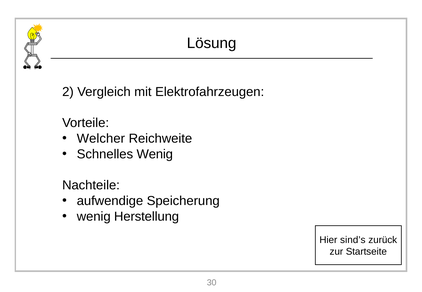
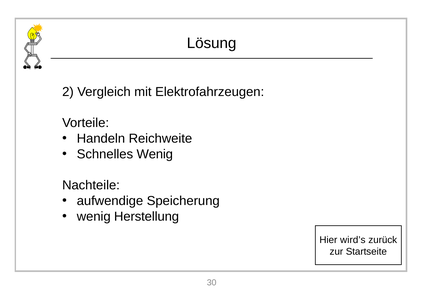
Welcher: Welcher -> Handeln (101, 139)
sind’s: sind’s -> wird’s (353, 240)
